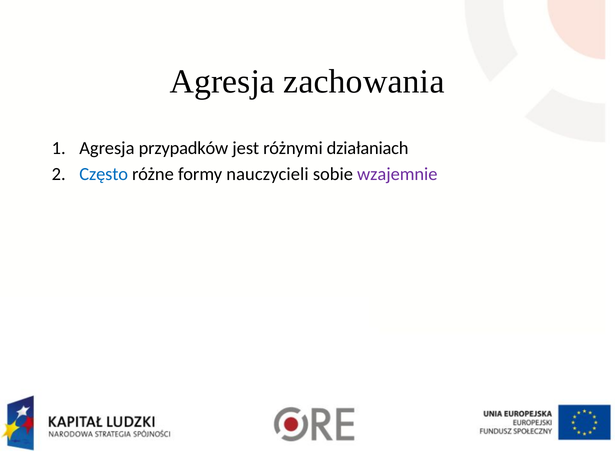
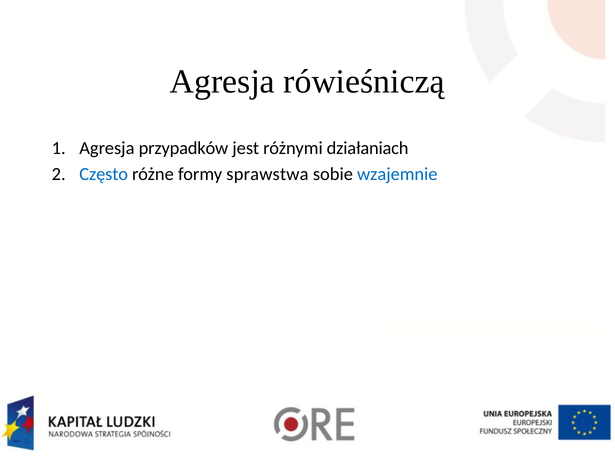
zachowania: zachowania -> rówieśniczą (364, 82)
nauczycieli: nauczycieli -> sprawstwa (267, 174)
wzajemnie colour: purple -> blue (397, 174)
